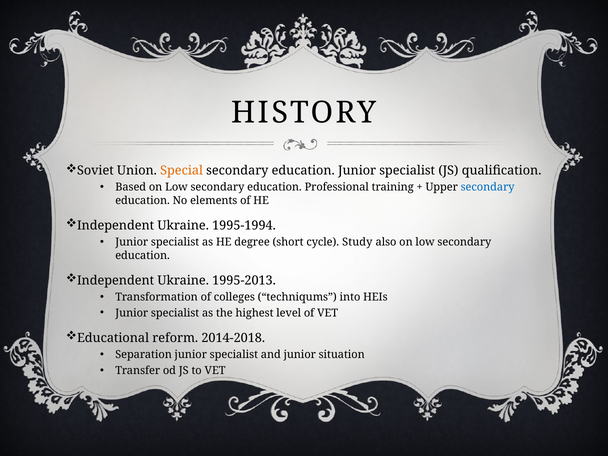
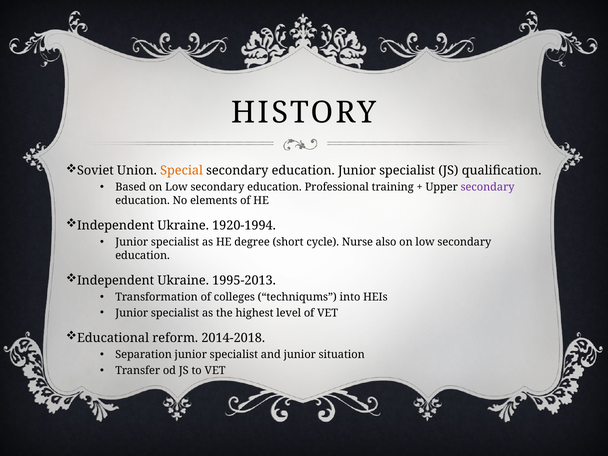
secondary colour: blue -> purple (488, 187)
1995-1994: 1995-1994 -> 1920-1994 (244, 225)
Study: Study -> Nurse (357, 242)
